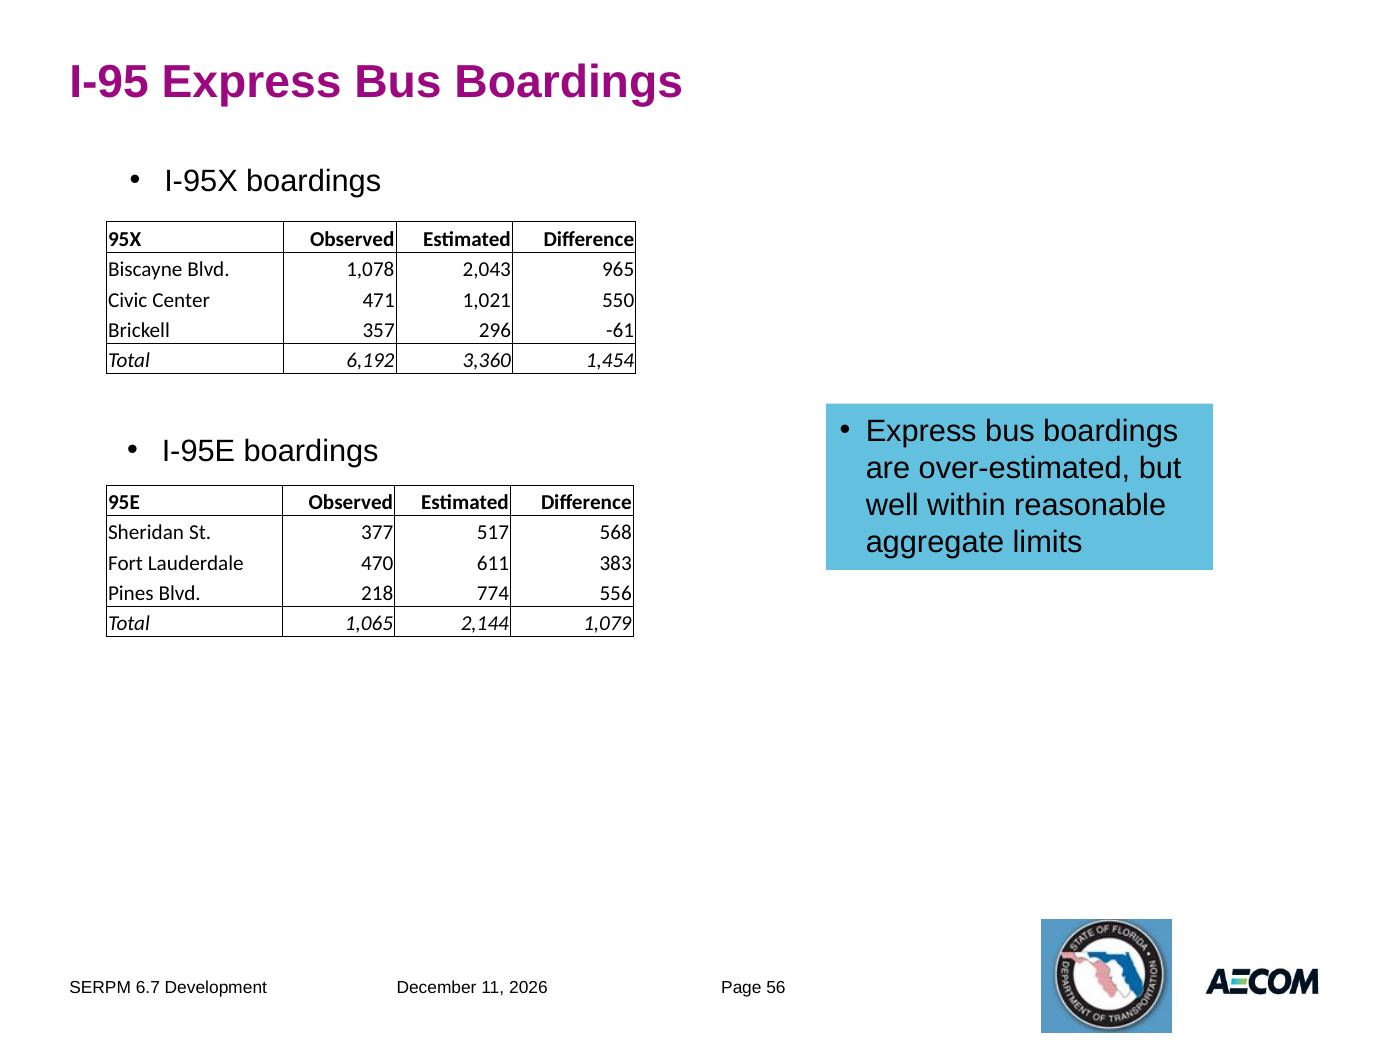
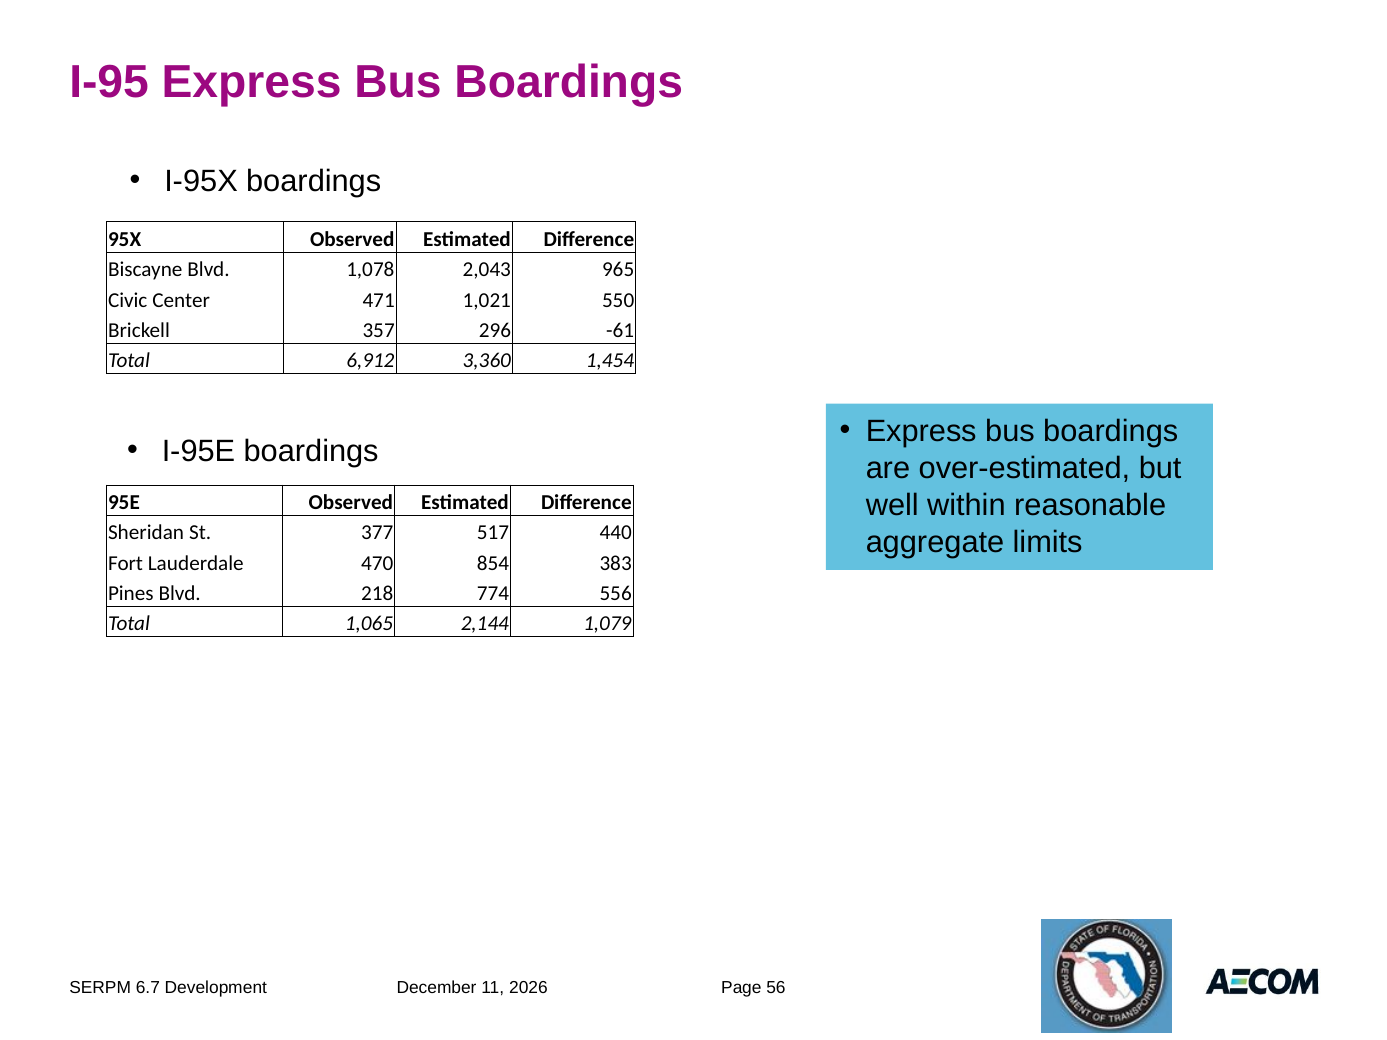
6,192: 6,192 -> 6,912 (370, 361)
568: 568 -> 440 (616, 533)
611: 611 -> 854 (493, 563)
